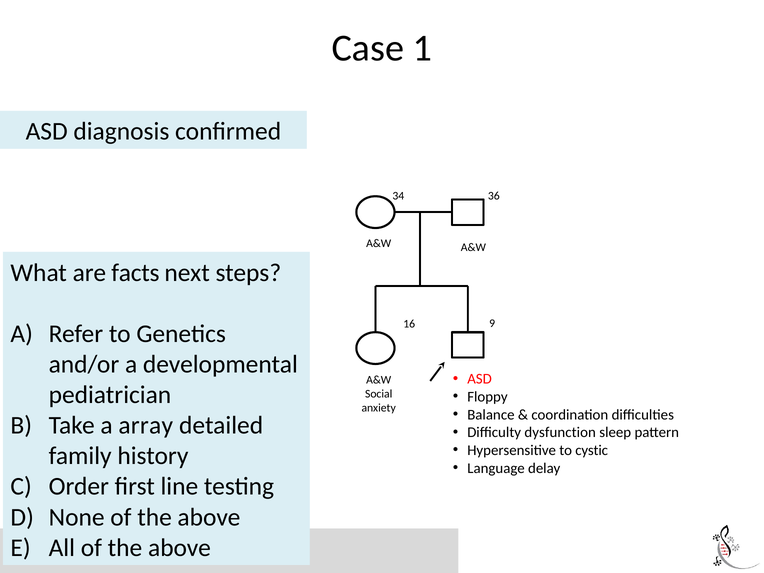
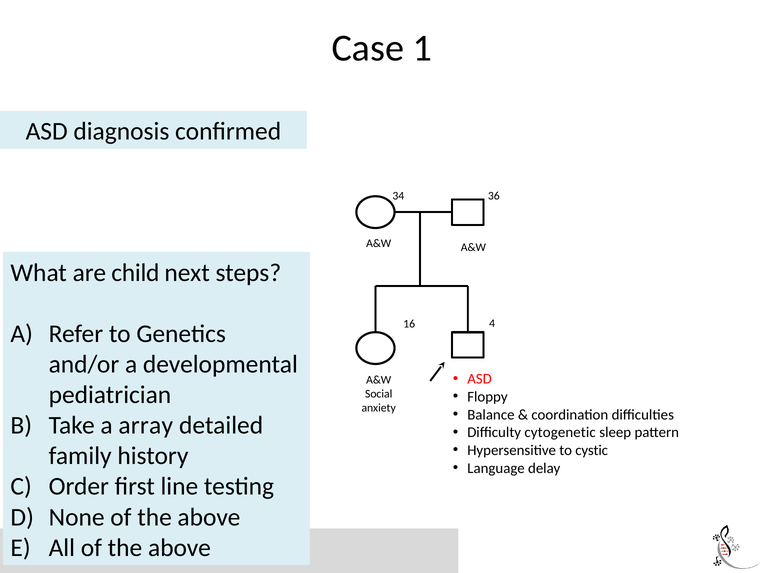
facts: facts -> child (135, 273)
9: 9 -> 4 (492, 323)
dysfunction: dysfunction -> cytogenetic (560, 433)
